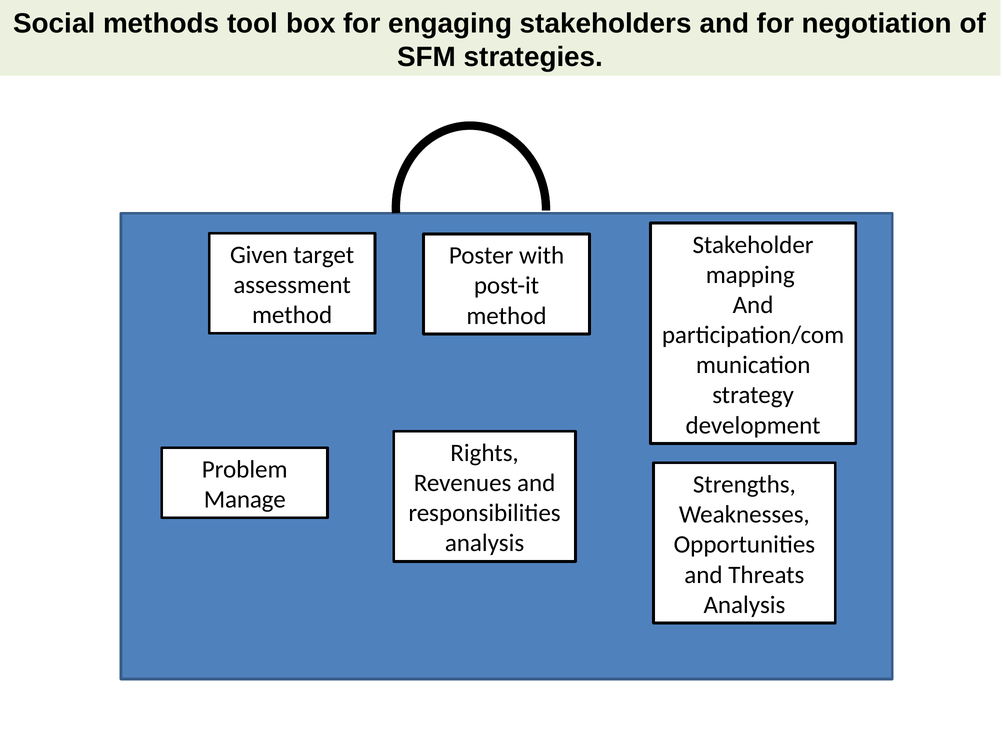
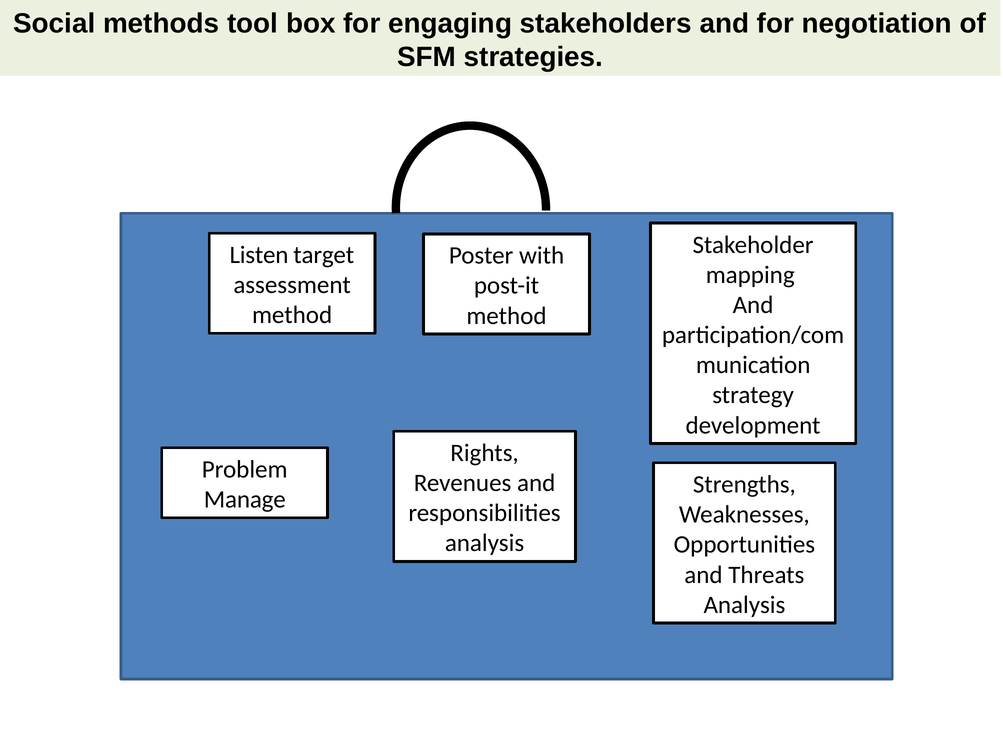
Given: Given -> Listen (259, 255)
